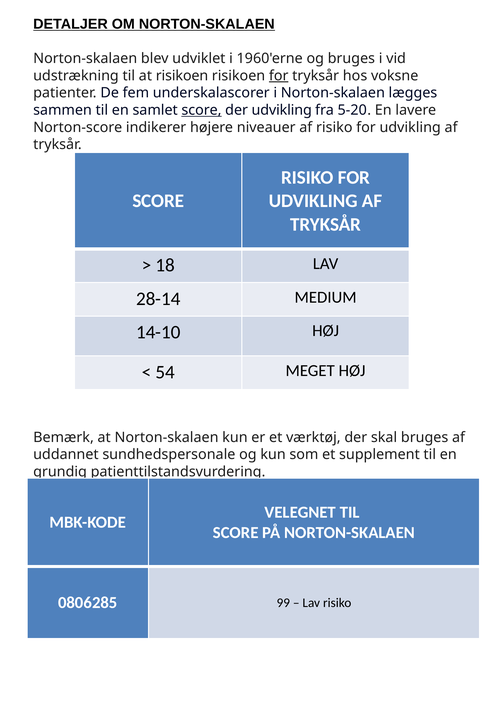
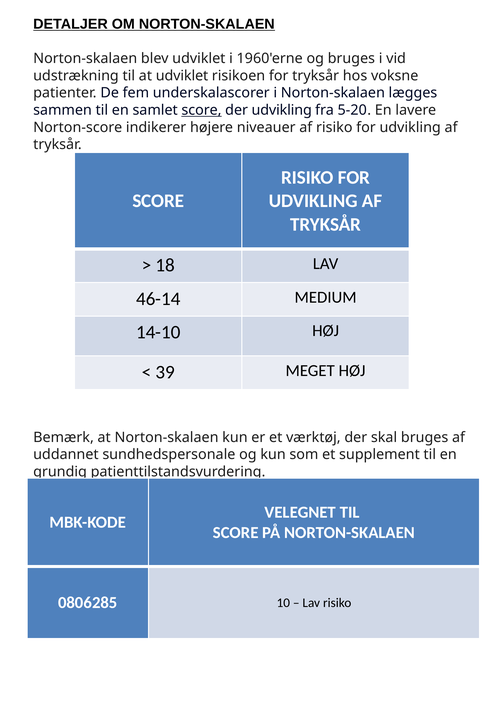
at risikoen: risikoen -> udviklet (182, 76)
for underline: present -> none (279, 76)
28-14: 28-14 -> 46-14 (158, 299)
54: 54 -> 39 (165, 372)
99: 99 -> 10 (283, 603)
